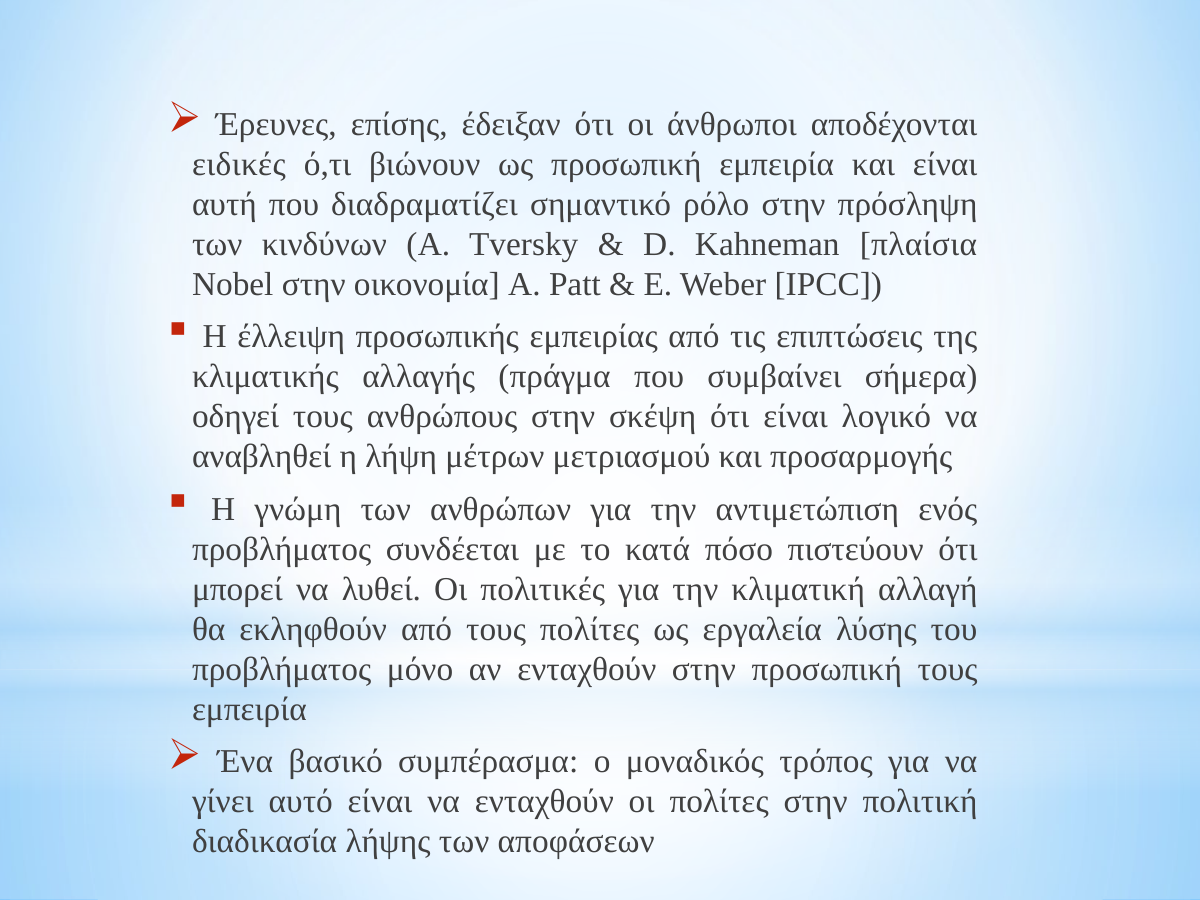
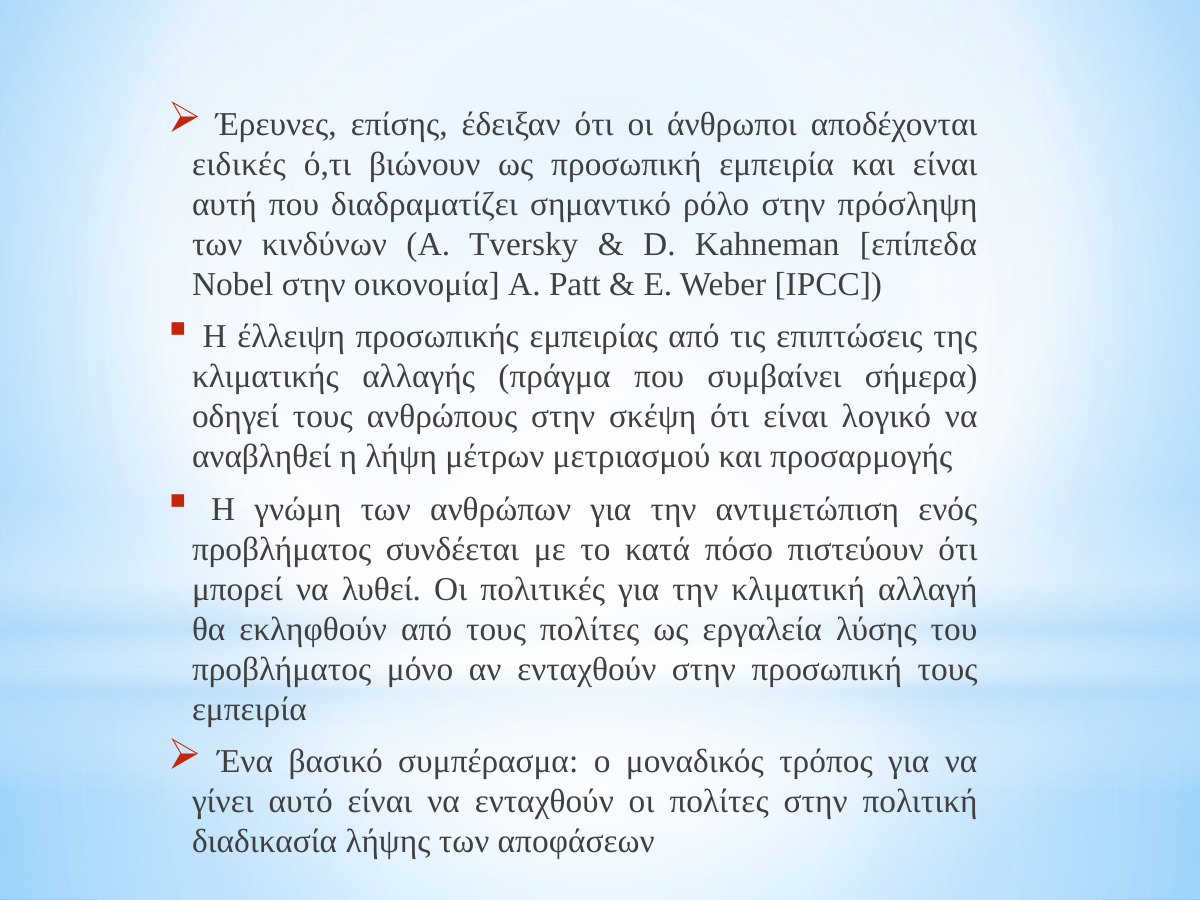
πλαίσια: πλαίσια -> επίπεδα (918, 244)
